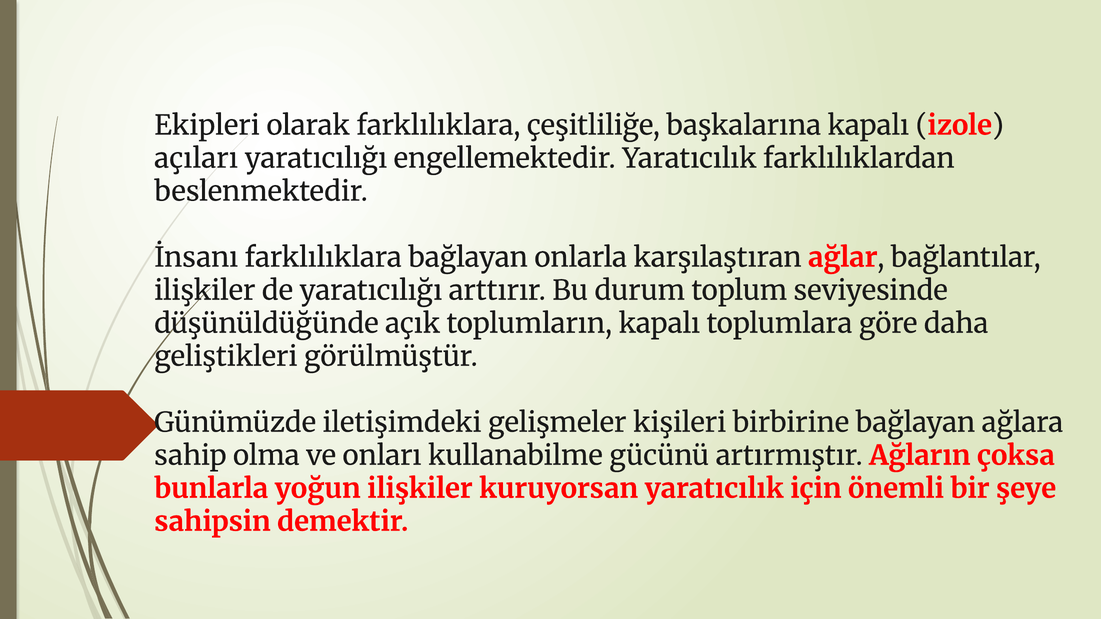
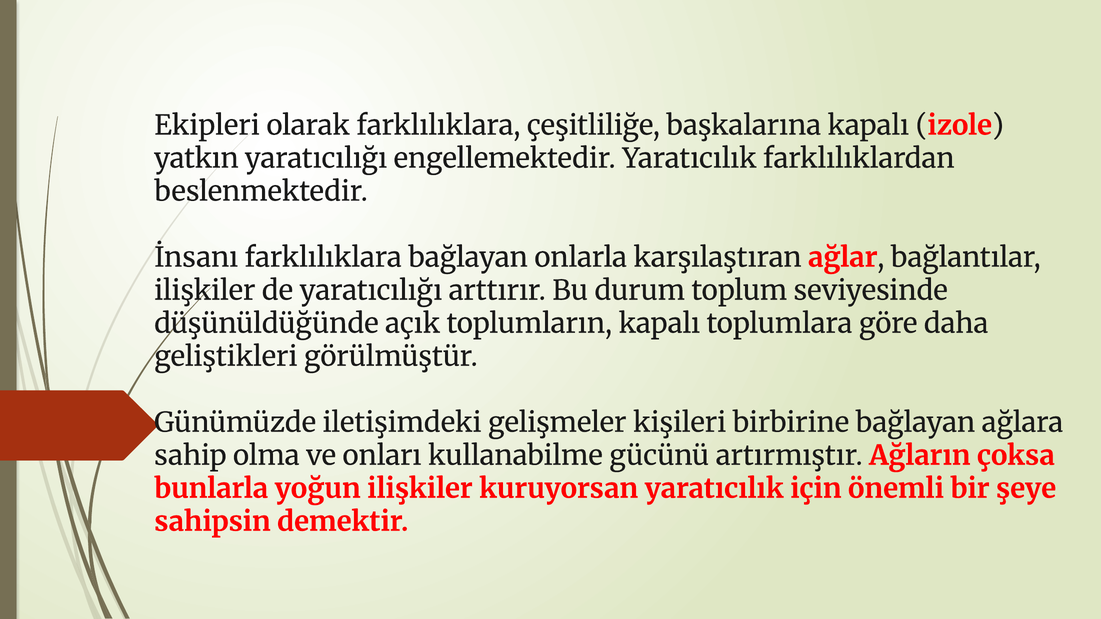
açıları: açıları -> yatkın (196, 159)
